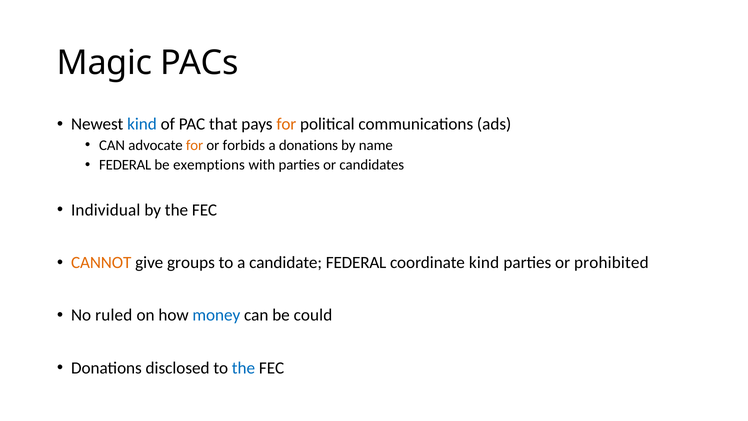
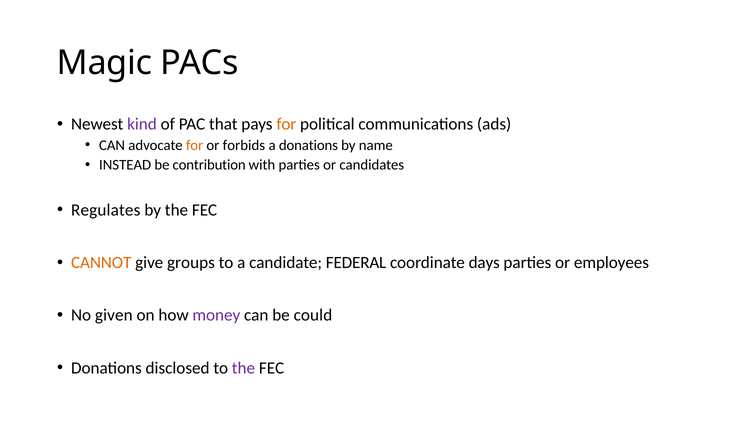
kind colour: blue -> purple (142, 124)
FEDERAL: FEDERAL -> INSTEAD (125, 165)
exemptions: exemptions -> contribution (209, 165)
Individual: Individual -> Regulates (106, 210)
coordinate kind: kind -> days (484, 262)
prohibited: prohibited -> employees (611, 262)
ruled: ruled -> given (114, 315)
money colour: blue -> purple (216, 315)
the colour: blue -> purple (243, 368)
